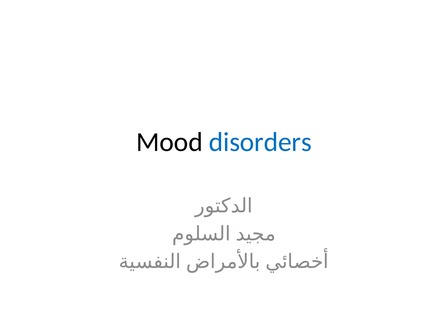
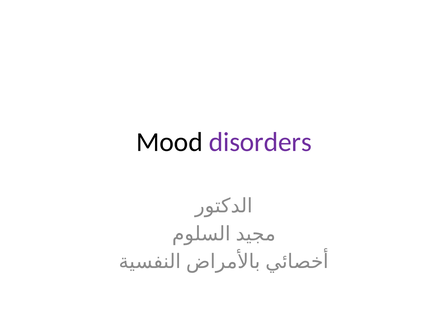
disorders colour: blue -> purple (260, 142)
